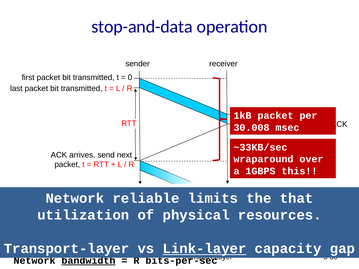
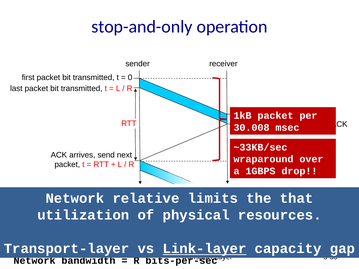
stop-and-data: stop-and-data -> stop-and-only (142, 27)
this: this -> drop (299, 171)
reliable: reliable -> relative (146, 199)
bandwidth underline: present -> none (88, 261)
